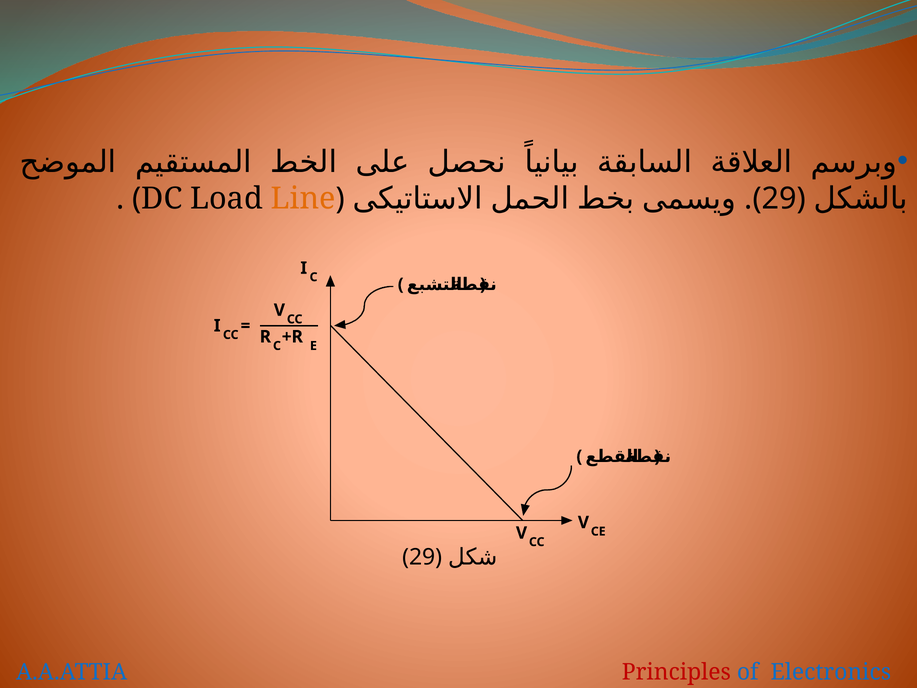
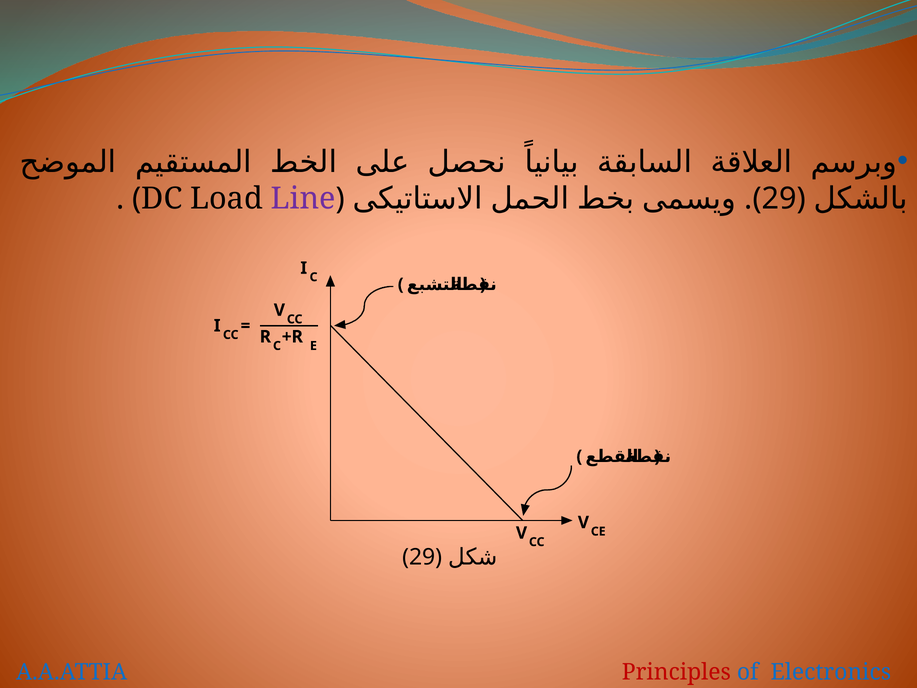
Line colour: orange -> purple (303, 199)
